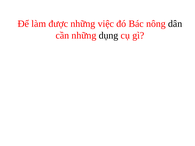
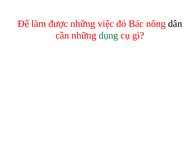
dụng colour: black -> green (108, 35)
